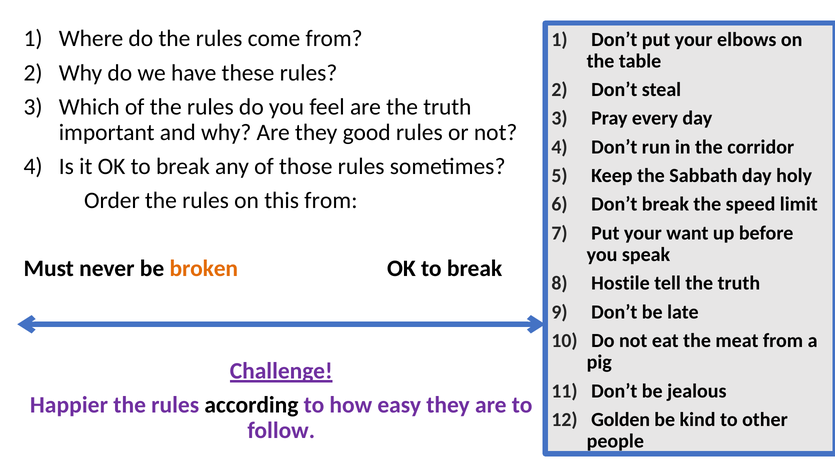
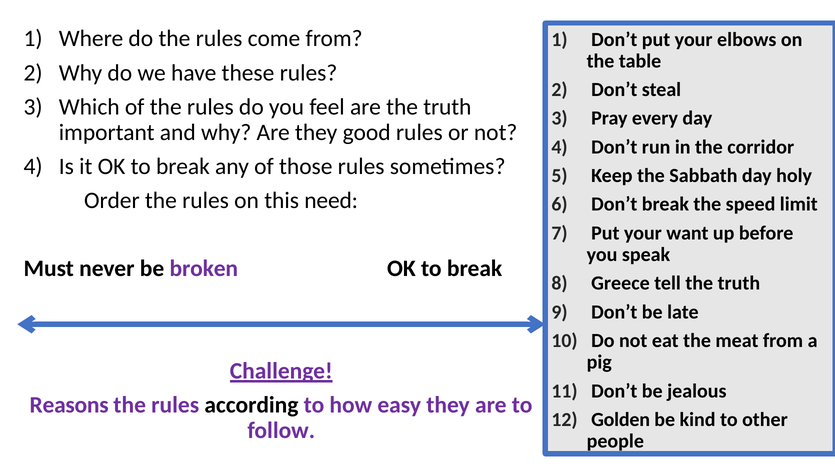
this from: from -> need (331, 200)
broken colour: orange -> purple (204, 269)
Hostile: Hostile -> Greece (620, 283)
Happier: Happier -> Reasons (69, 405)
